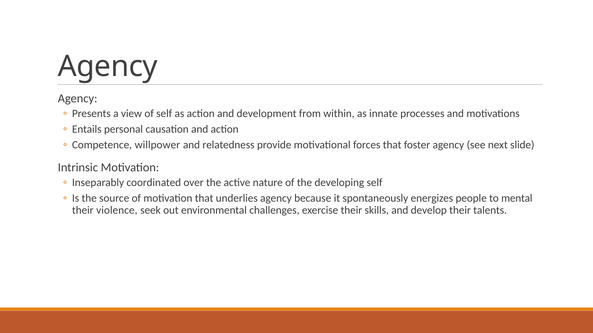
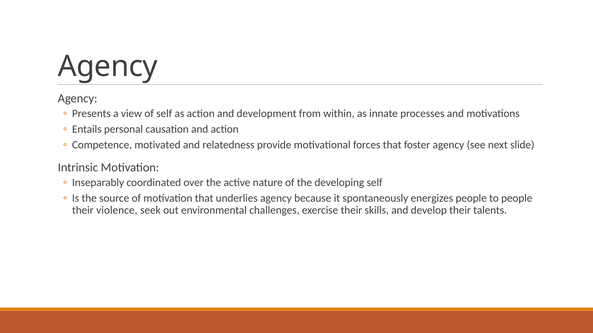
willpower: willpower -> motivated (158, 145)
to mental: mental -> people (517, 199)
